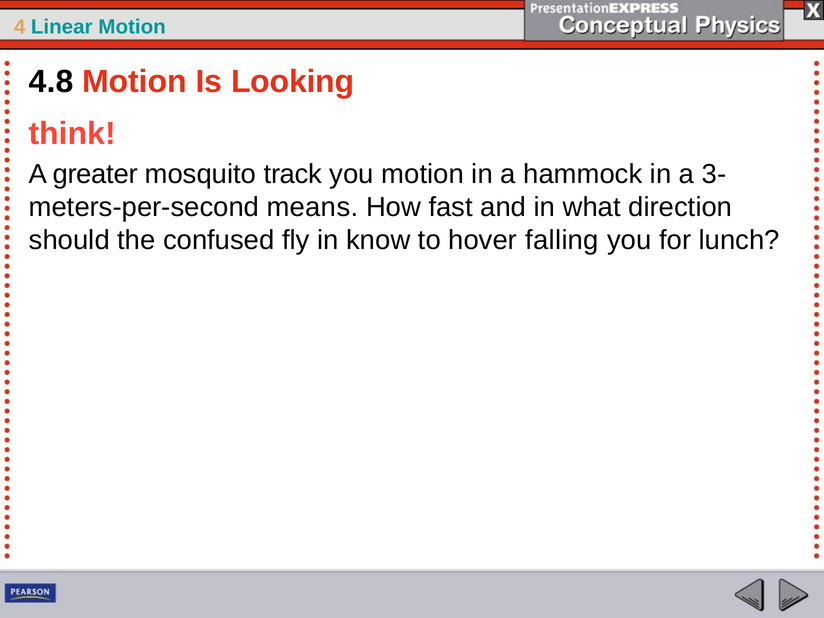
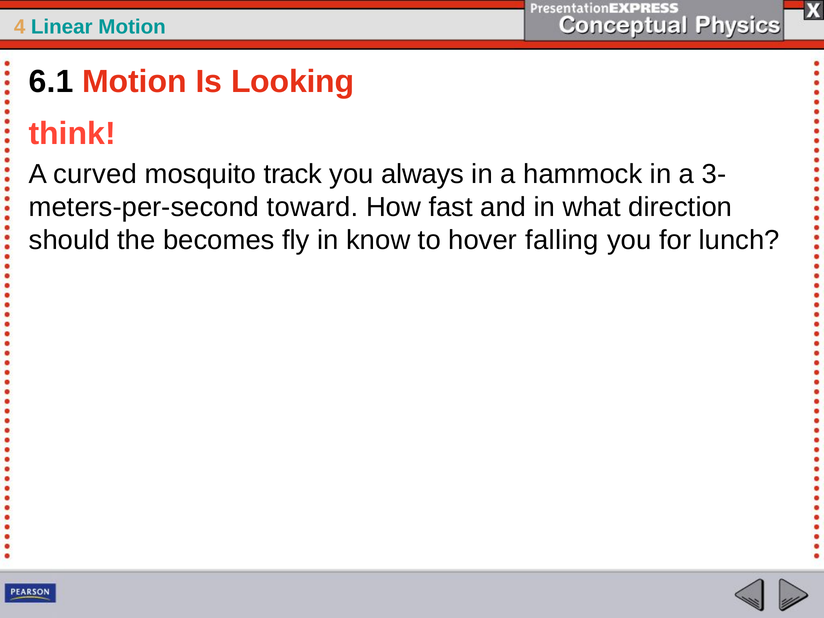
4.8: 4.8 -> 6.1 (51, 82)
greater: greater -> curved (95, 174)
you motion: motion -> always (423, 174)
means: means -> toward (312, 207)
confused: confused -> becomes (219, 240)
